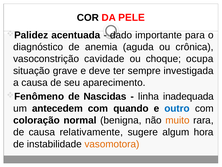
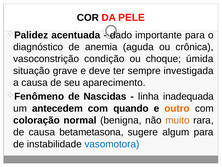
cavidade: cavidade -> condição (104, 59)
ocupa: ocupa -> úmida (200, 59)
outro colour: blue -> orange (177, 108)
relativamente: relativamente -> betametasona (91, 132)
algum hora: hora -> para (204, 132)
vasomotora colour: orange -> blue (112, 144)
